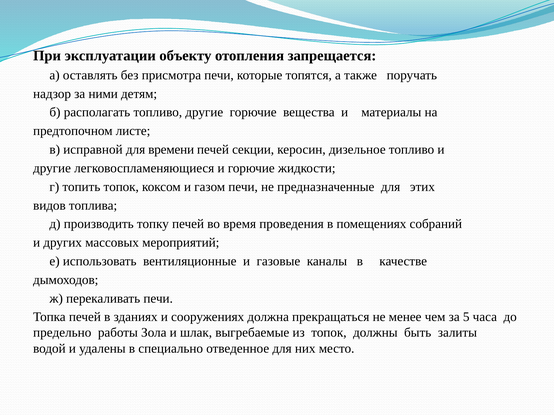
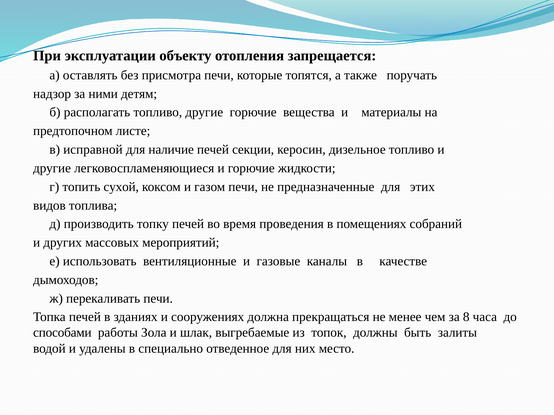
времени: времени -> наличие (171, 150)
топить топок: топок -> сухой (121, 187)
5: 5 -> 8 (466, 317)
предельно: предельно -> способами (62, 333)
